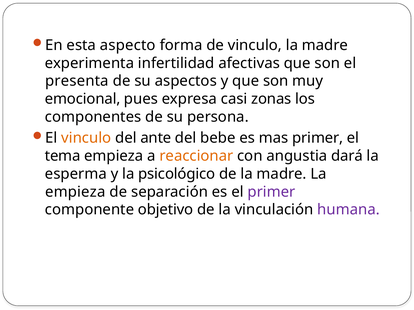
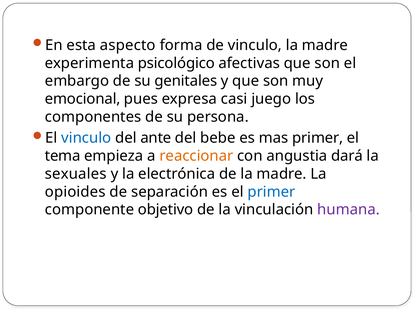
infertilidad: infertilidad -> psicológico (176, 63)
presenta: presenta -> embargo (77, 81)
aspectos: aspectos -> genitales (186, 81)
zonas: zonas -> juego (271, 99)
vinculo colour: orange -> blue (86, 138)
esperma: esperma -> sexuales (76, 174)
psicológico: psicológico -> electrónica (177, 174)
empieza: empieza -> opioides (75, 192)
primer colour: purple -> blue (271, 192)
